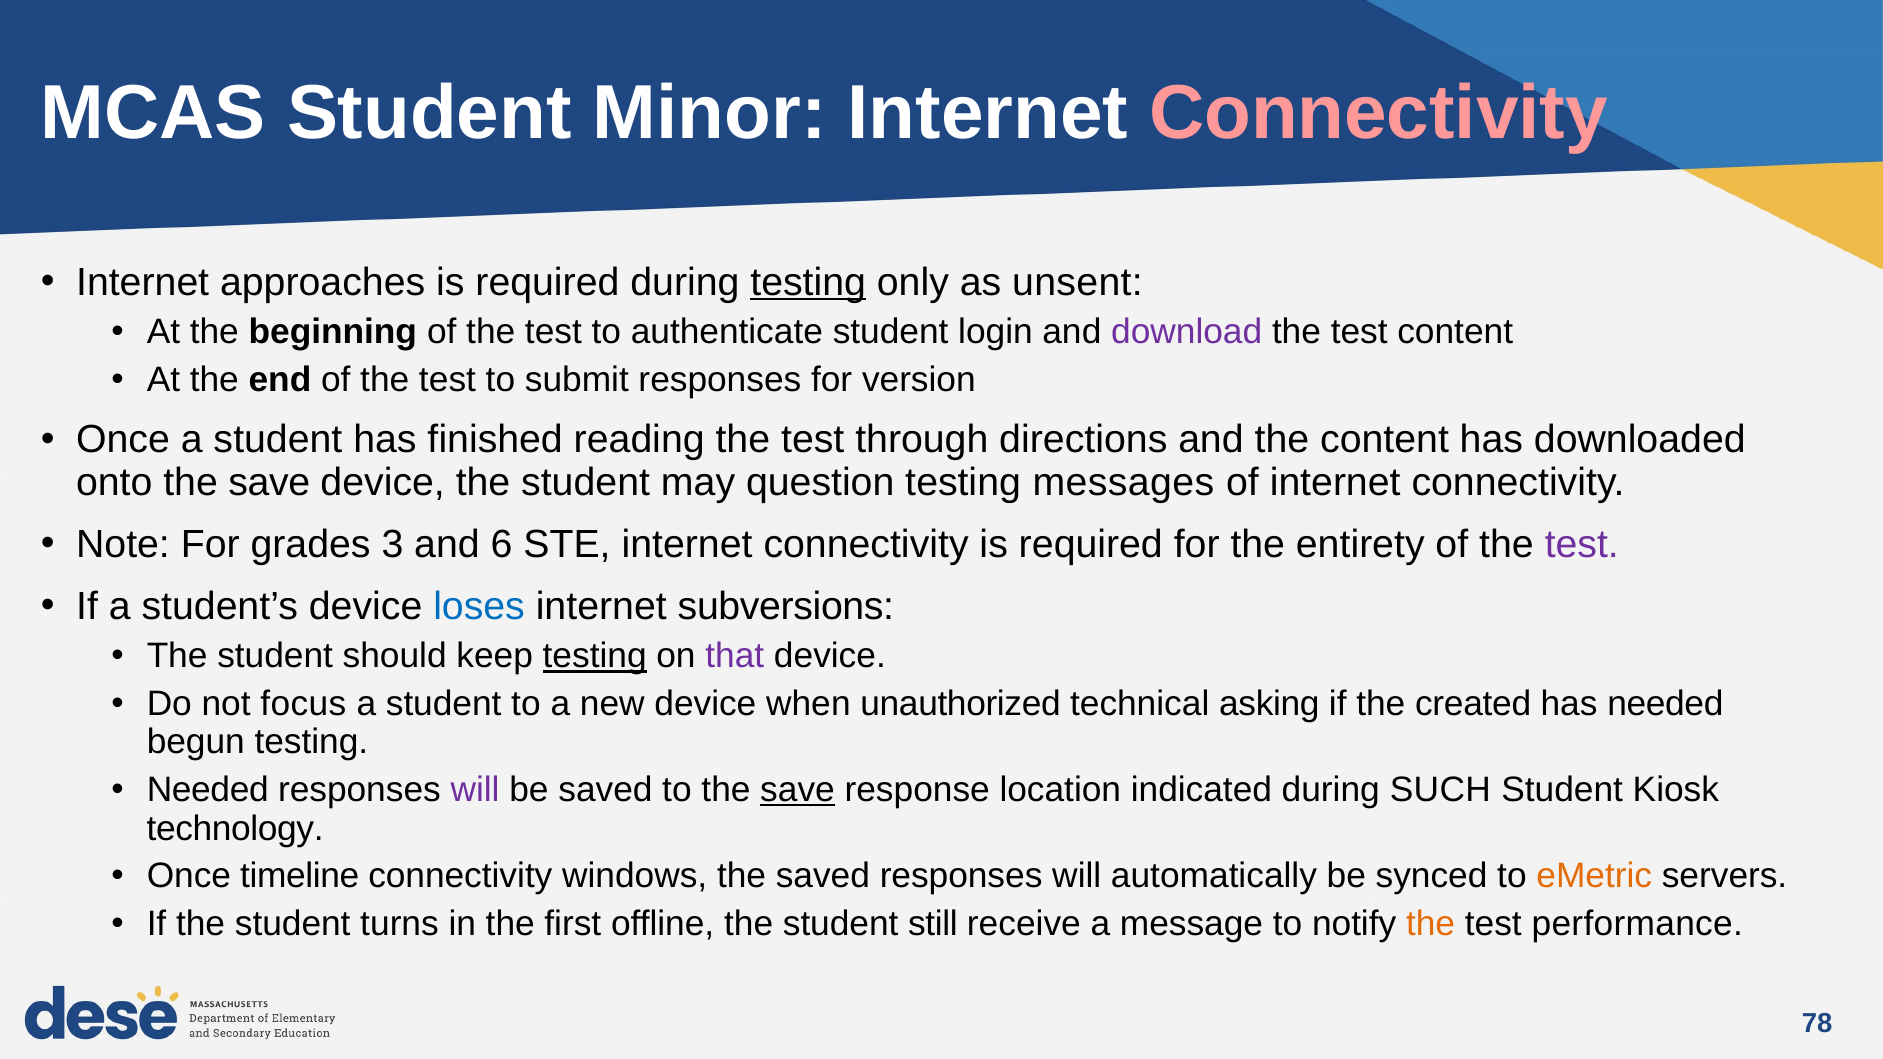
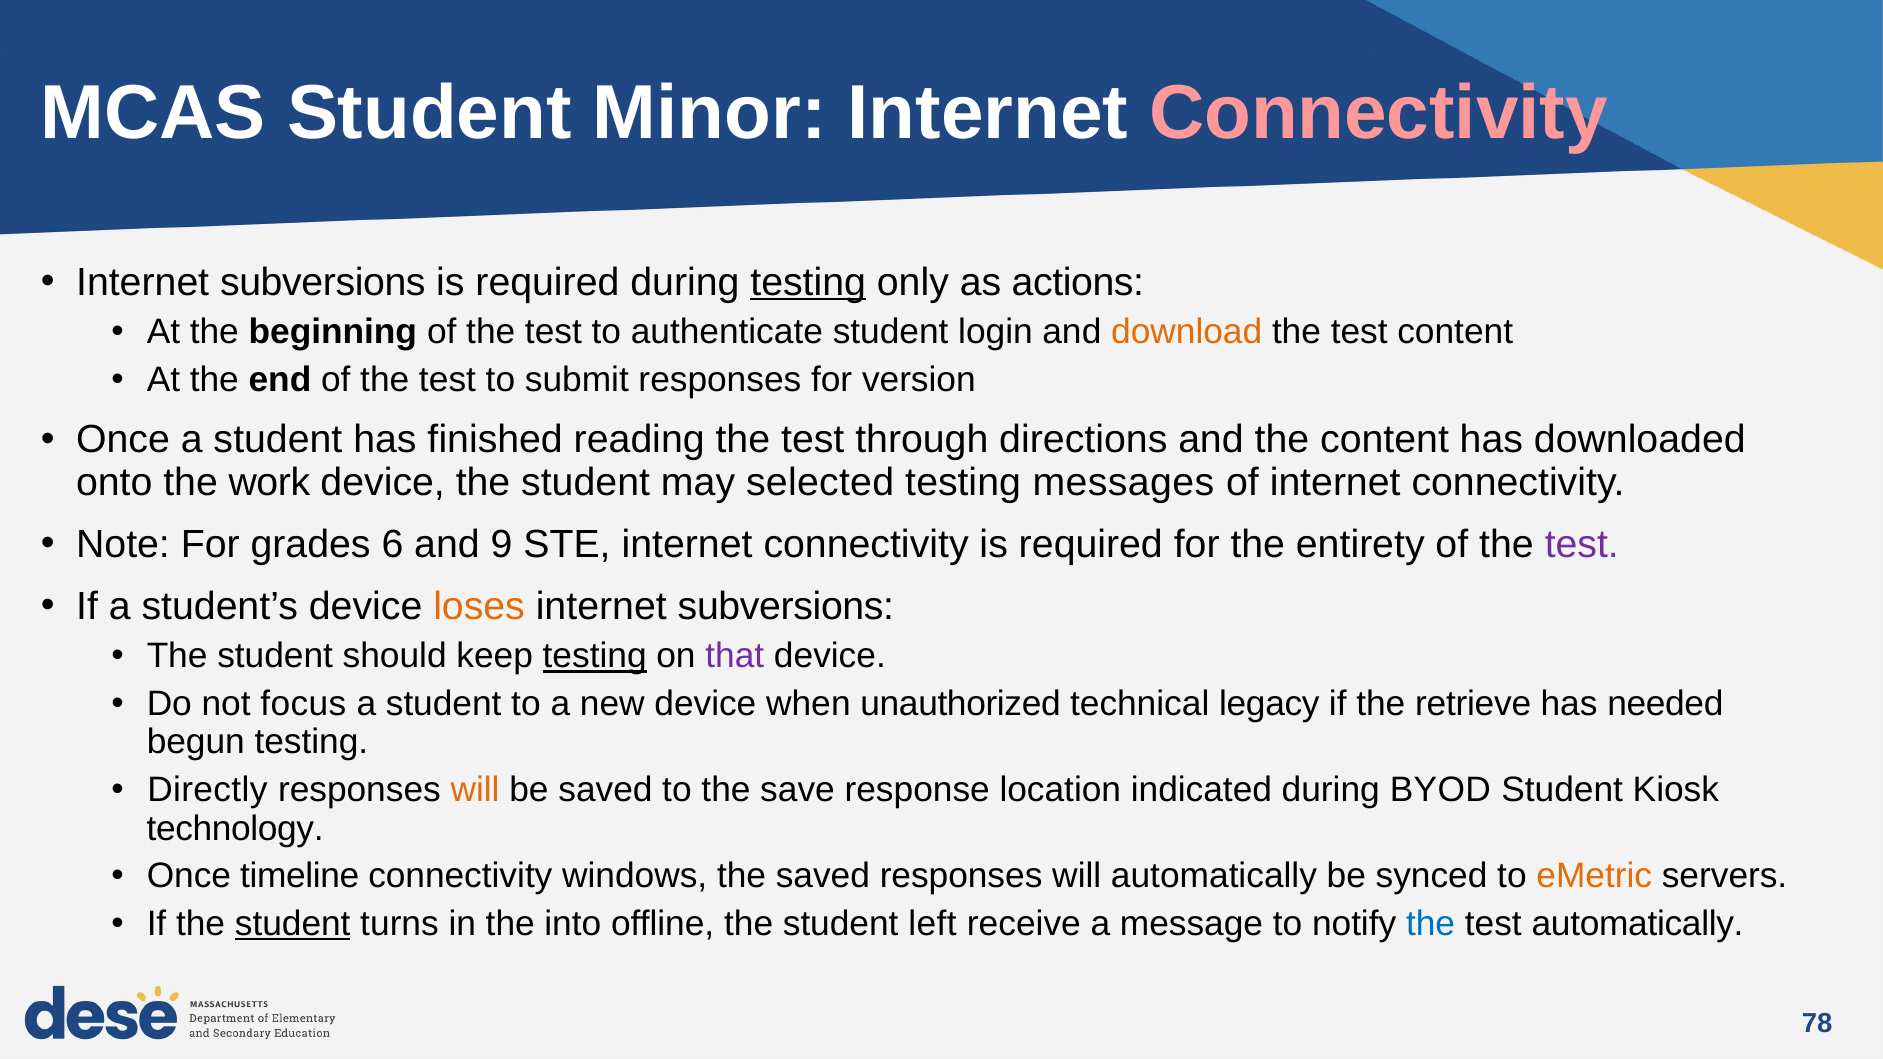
approaches: approaches -> subversions (323, 282)
unsent: unsent -> actions (1078, 282)
download colour: purple -> orange (1187, 332)
onto the save: save -> work (269, 482)
question: question -> selected (820, 482)
3: 3 -> 6 (392, 544)
6: 6 -> 9 (501, 544)
loses colour: blue -> orange (479, 606)
asking: asking -> legacy (1269, 704)
created: created -> retrieve (1473, 704)
Needed: Needed -> Directly (207, 790)
will colour: purple -> orange (475, 790)
save underline: present -> none (797, 790)
SUCH: SUCH -> BYOD (1440, 790)
student underline: none -> present (293, 924)
first: first -> into (573, 924)
still: still -> left (933, 924)
the colour: orange -> blue (1431, 924)
test performance: performance -> automatically (1638, 924)
